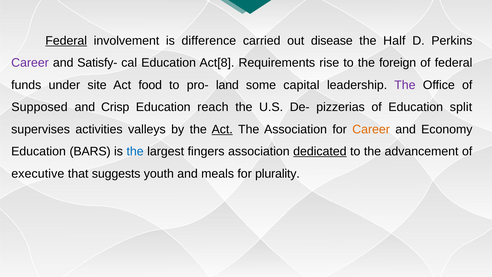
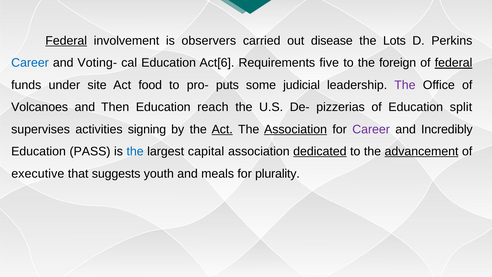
difference: difference -> observers (209, 41)
Half: Half -> Lots (394, 41)
Career colour: purple -> blue (30, 63)
Satisfy-: Satisfy- -> Voting- (97, 63)
Act[8: Act[8 -> Act[6 (217, 63)
rise: rise -> five (329, 63)
federal underline: none -> present (454, 63)
land: land -> puts (227, 85)
capital: capital -> judicial (302, 85)
Supposed: Supposed -> Volcanoes (40, 107)
Crisp: Crisp -> Then (115, 107)
valleys: valleys -> signing (147, 129)
Association underline: none -> present (296, 129)
Career colour: orange -> purple (371, 129)
Economy: Economy -> Incredibly (447, 129)
BARS: BARS -> PASS (90, 151)
fingers: fingers -> capital (206, 151)
advancement underline: none -> present (422, 151)
